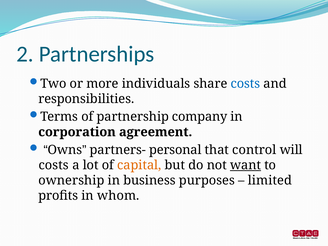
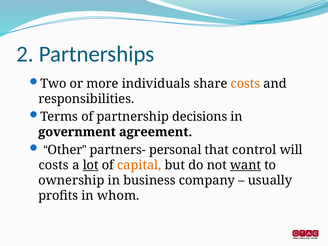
costs colour: blue -> orange (245, 84)
company: company -> decisions (200, 117)
corporation: corporation -> government (77, 132)
Owns: Owns -> Other (65, 150)
lot underline: none -> present (91, 165)
purposes: purposes -> company (207, 180)
limited: limited -> usually (270, 180)
